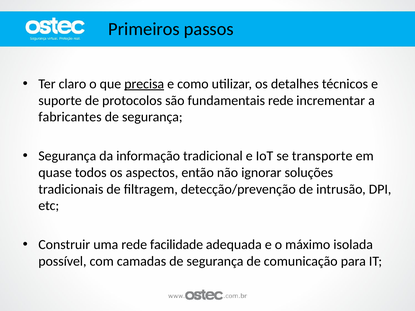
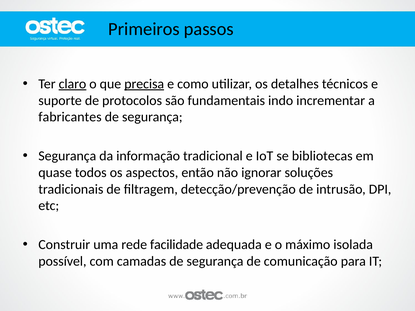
claro underline: none -> present (72, 84)
fundamentais rede: rede -> indo (281, 101)
transporte: transporte -> bibliotecas (322, 156)
